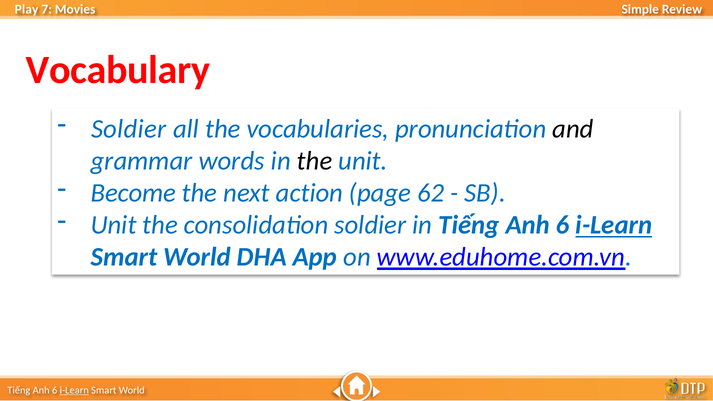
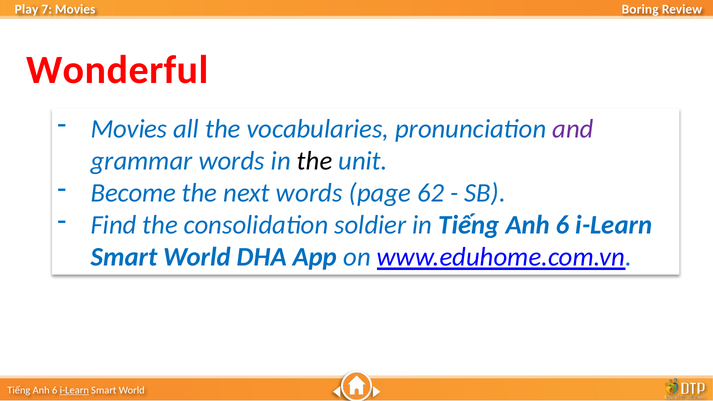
Simple: Simple -> Boring (640, 9)
Vocabulary: Vocabulary -> Wonderful (117, 70)
Soldier: Soldier -> Movies (129, 129)
and colour: black -> purple (573, 129)
next action: action -> words (309, 193)
Unit: Unit -> Find (114, 225)
i-Learn underline: present -> none (614, 225)
